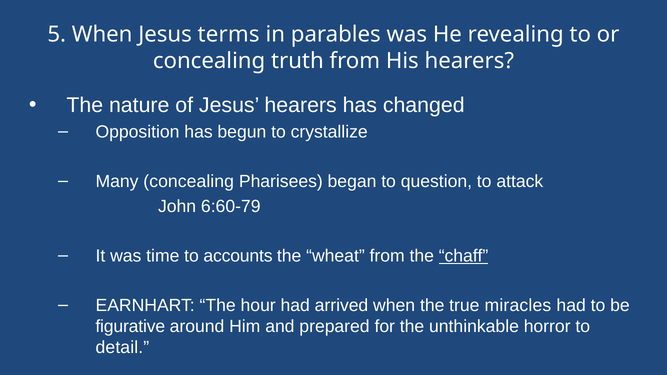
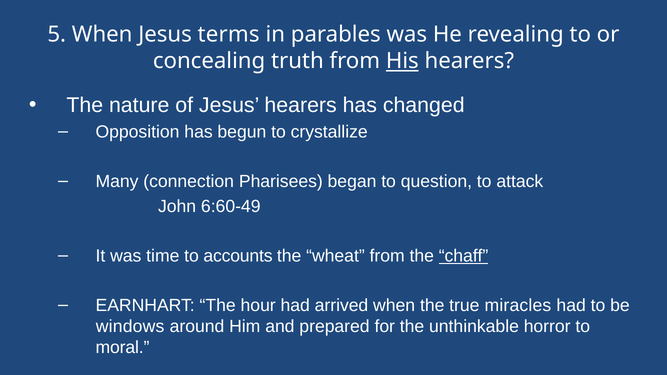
His underline: none -> present (402, 61)
Many concealing: concealing -> connection (189, 182)
6:60-79: 6:60-79 -> 6:60-49 (231, 206)
figurative: figurative -> windows (130, 327)
detail: detail -> moral (122, 348)
